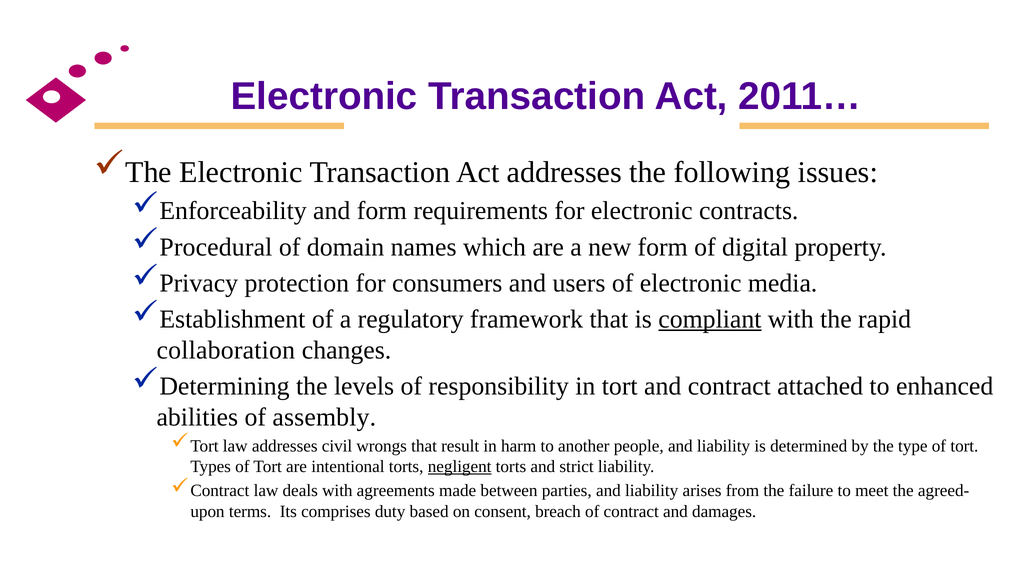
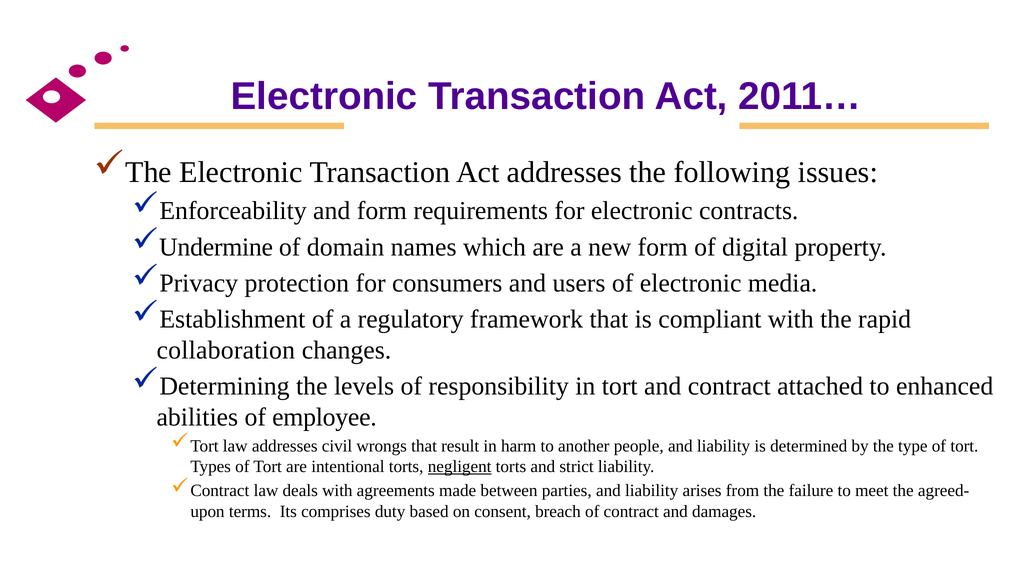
Procedural: Procedural -> Undermine (216, 247)
compliant underline: present -> none (710, 319)
assembly: assembly -> employee (324, 417)
